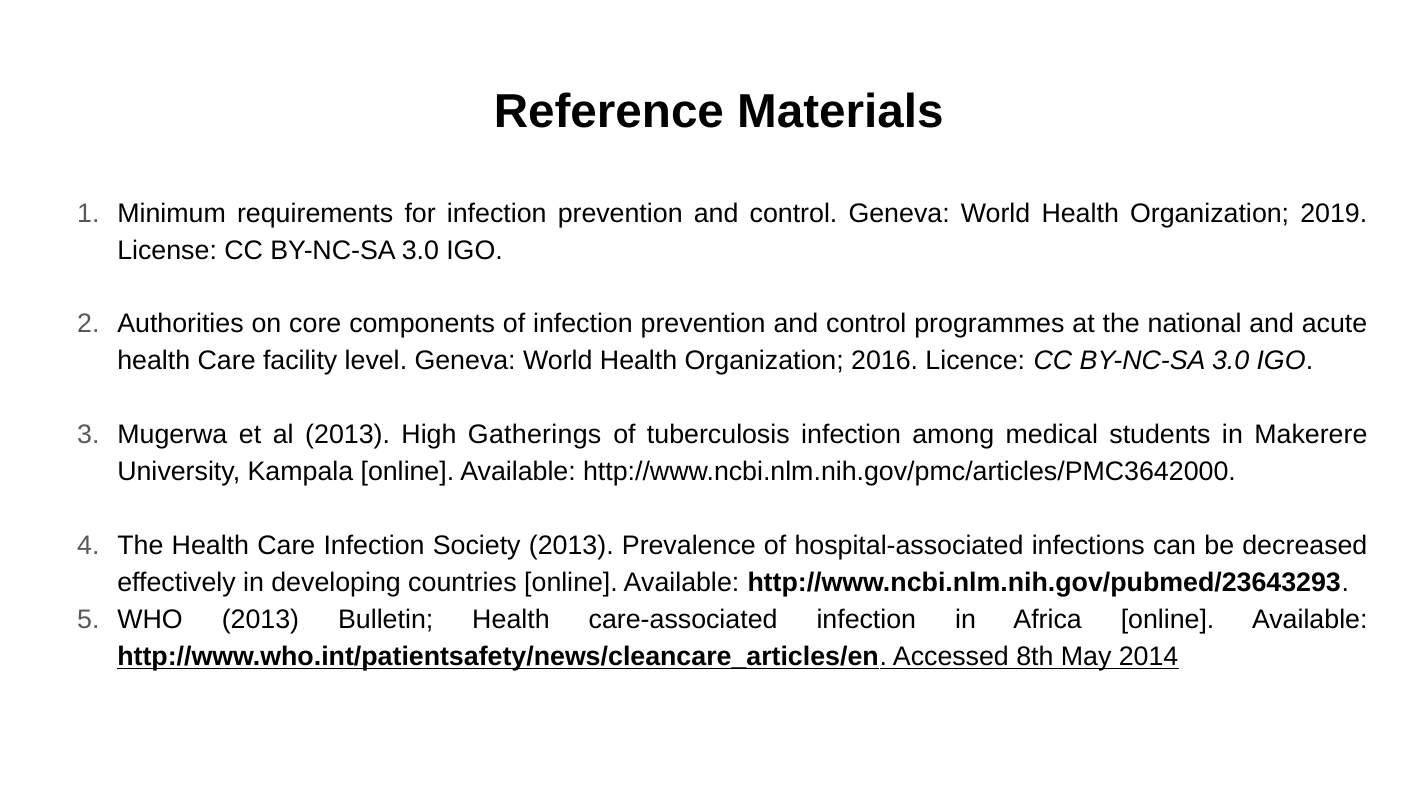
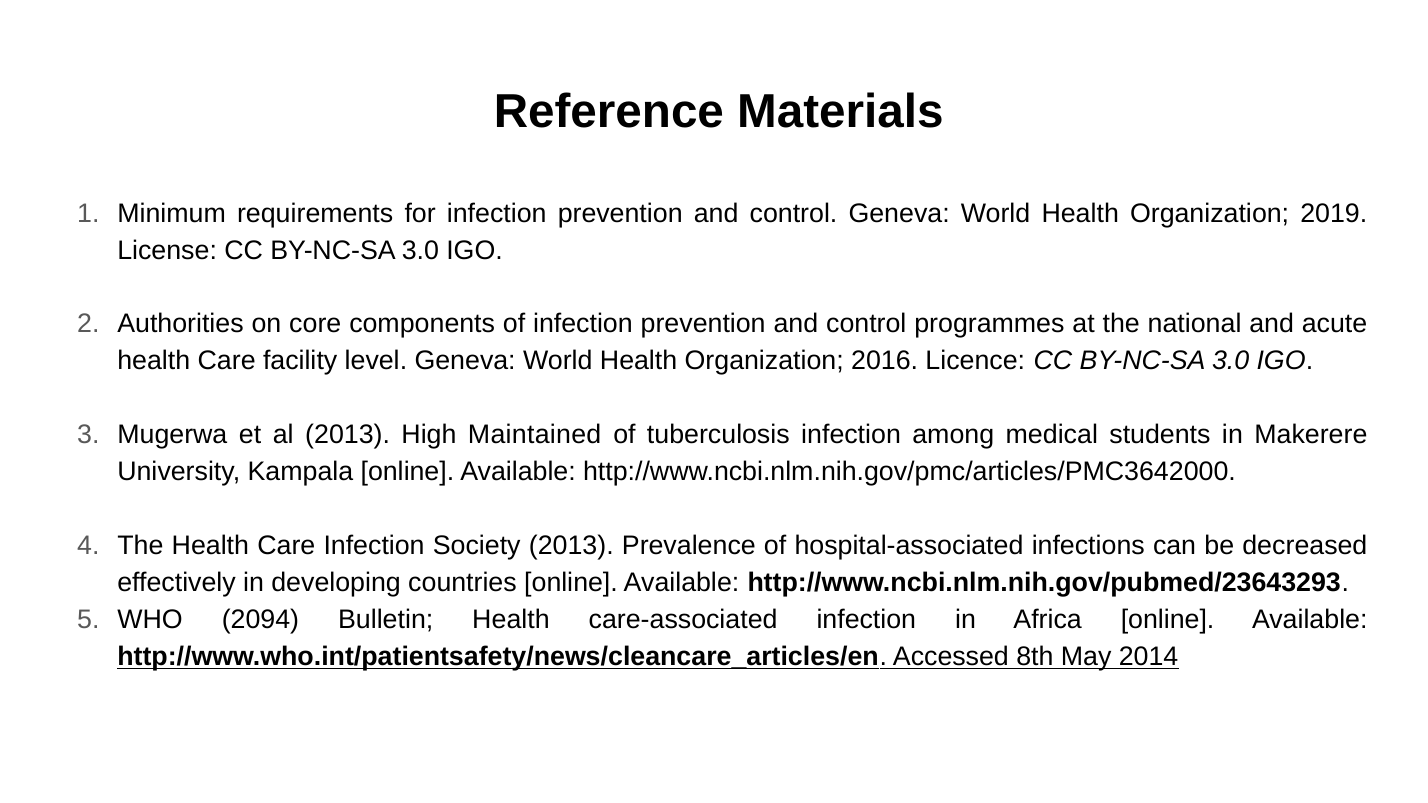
Gatherings: Gatherings -> Maintained (535, 435)
WHO 2013: 2013 -> 2094 (260, 620)
